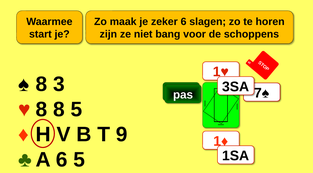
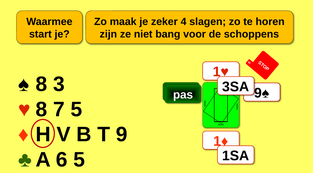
zeker 6: 6 -> 4 (184, 22)
7♠: 7♠ -> 9♠ (262, 93)
8 8: 8 -> 7 (59, 109)
